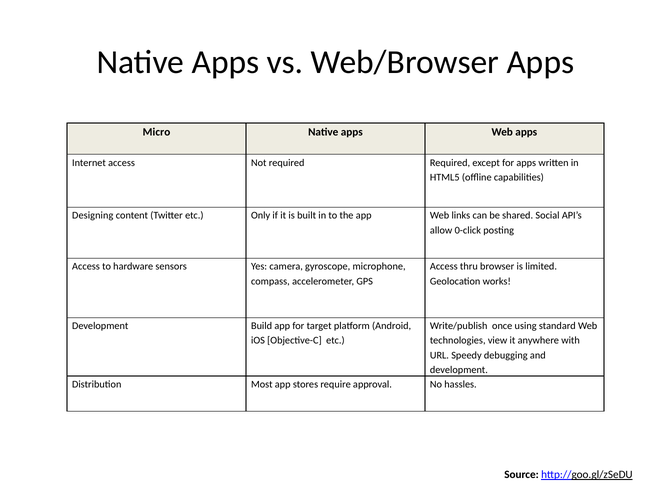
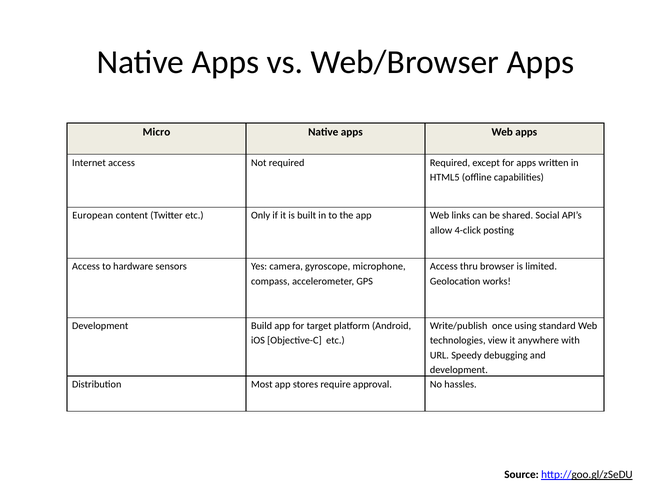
Designing: Designing -> European (93, 216)
0-click: 0-click -> 4-click (468, 230)
